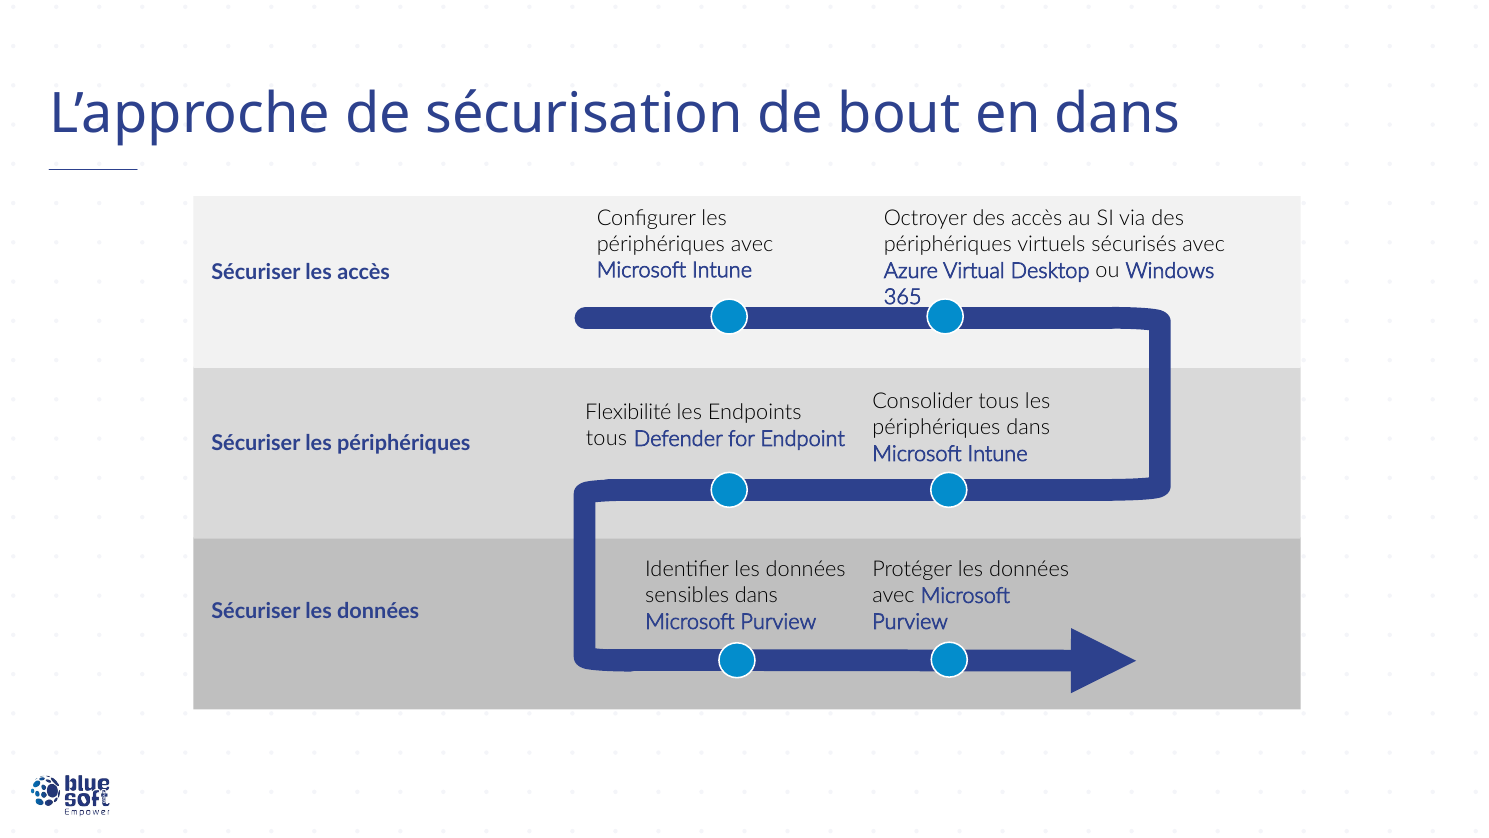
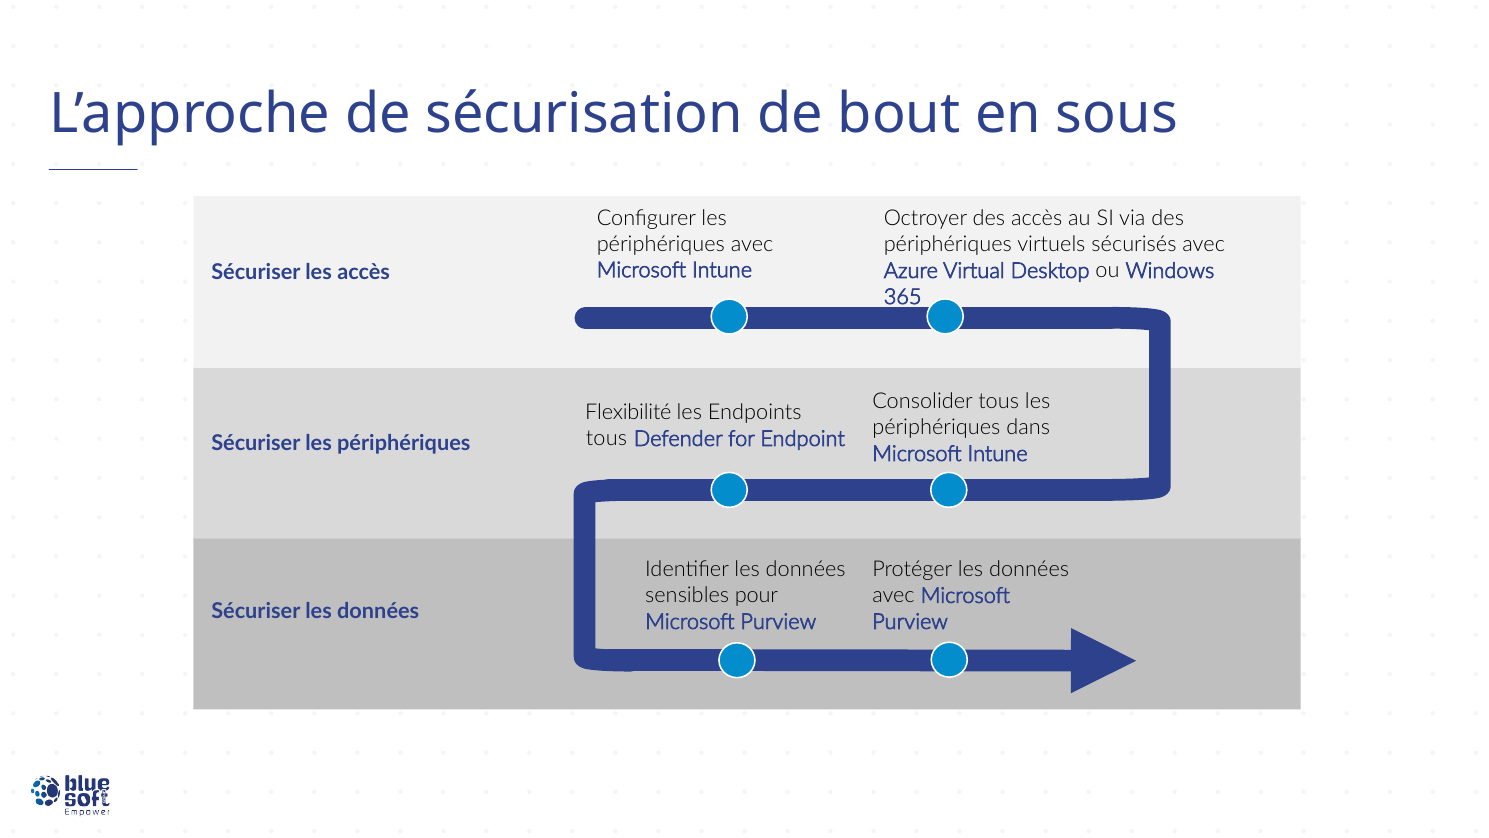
en dans: dans -> sous (1117, 114)
sensibles dans: dans -> pour (756, 595)
